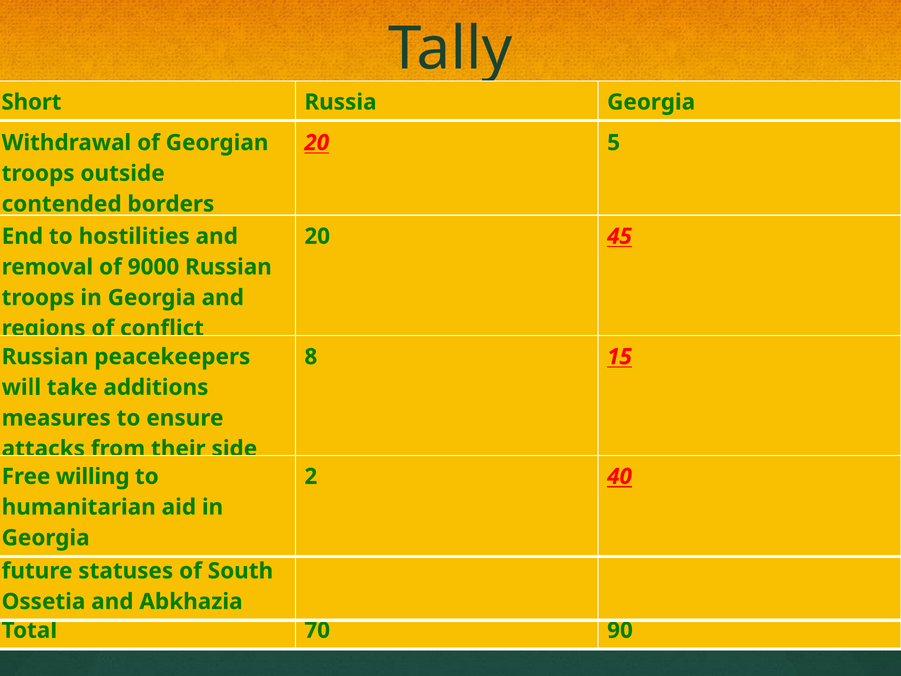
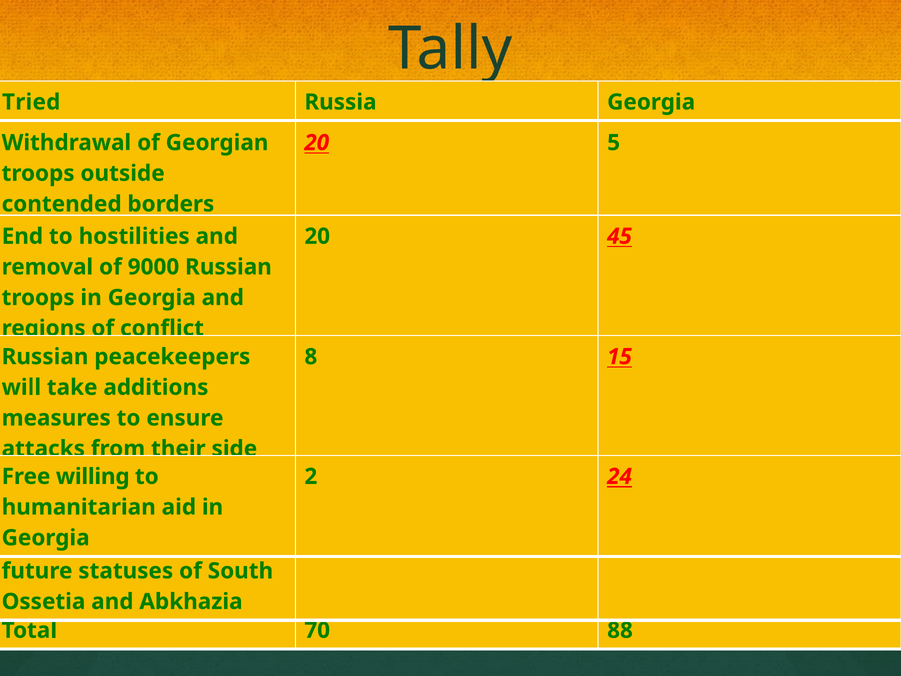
Short: Short -> Tried (31, 102)
40: 40 -> 24 (620, 476)
90: 90 -> 88 (620, 630)
